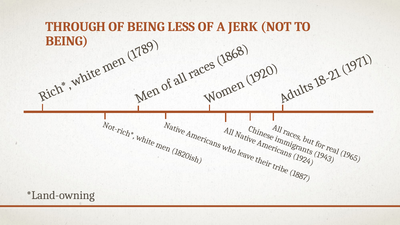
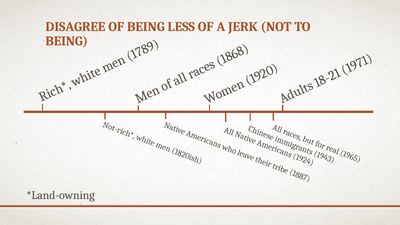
THROUGH: THROUGH -> DISAGREE (75, 27)
